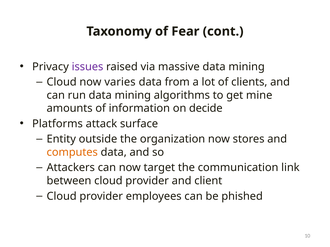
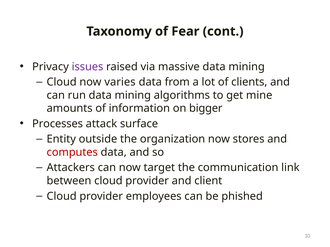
decide: decide -> bigger (206, 109)
Platforms: Platforms -> Processes (58, 124)
computes colour: orange -> red (72, 153)
